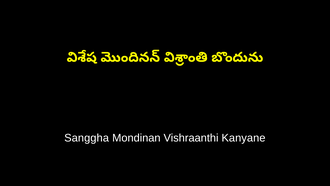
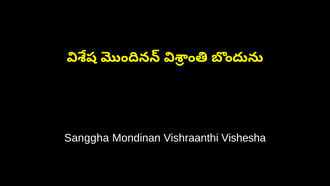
Kanyane: Kanyane -> Vishesha (244, 138)
